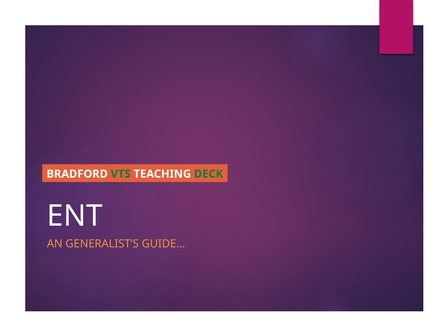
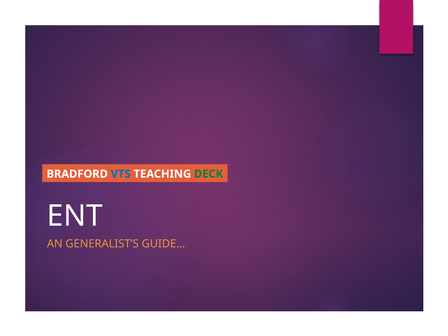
VTS colour: green -> blue (121, 174)
